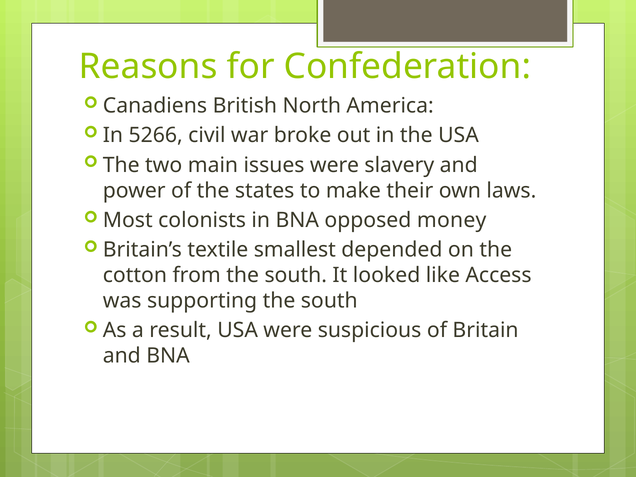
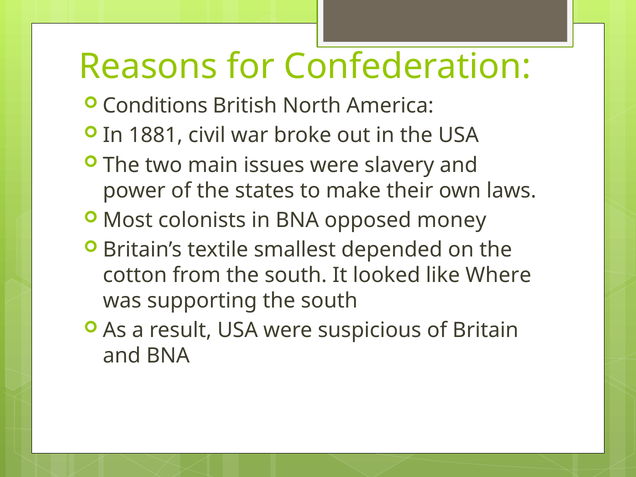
Canadiens: Canadiens -> Conditions (155, 106)
5266: 5266 -> 1881 (156, 135)
Access: Access -> Where (498, 275)
